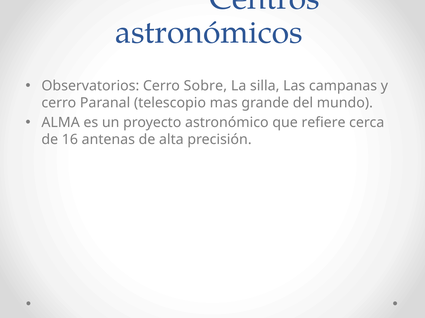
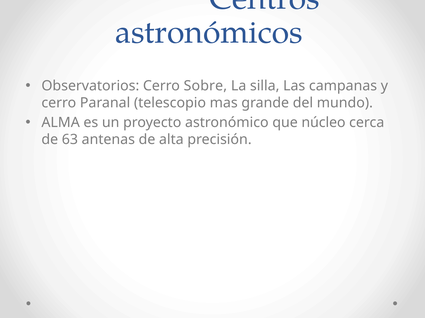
refiere: refiere -> núcleo (324, 123)
16: 16 -> 63 (70, 140)
